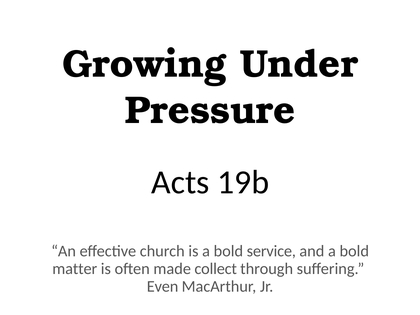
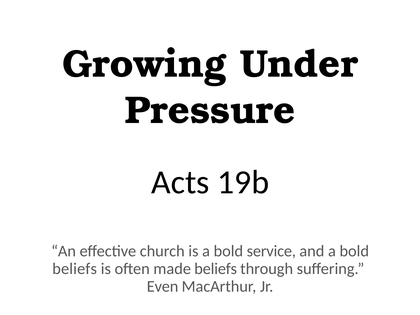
matter: matter -> beliefs (75, 269)
made collect: collect -> beliefs (216, 269)
